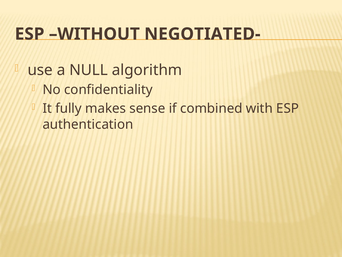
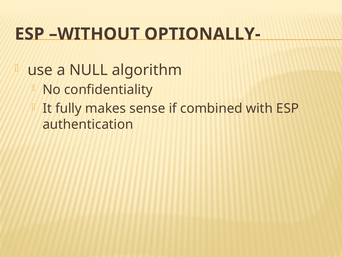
NEGOTIATED-: NEGOTIATED- -> OPTIONALLY- (202, 34)
